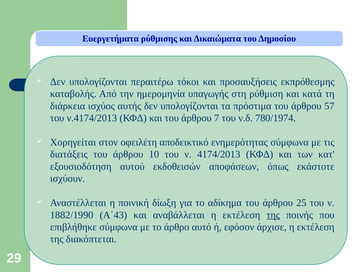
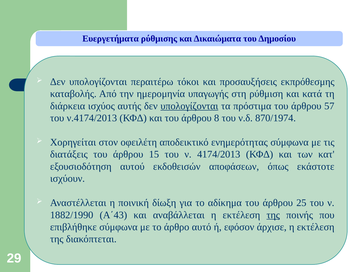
υπολογίζονται underline: none -> present (189, 106)
7: 7 -> 8 (217, 118)
780/1974: 780/1974 -> 870/1974 (276, 118)
10: 10 -> 15 (154, 155)
